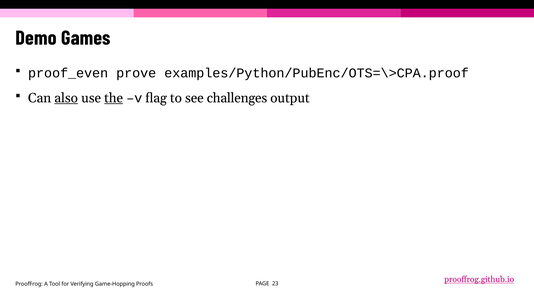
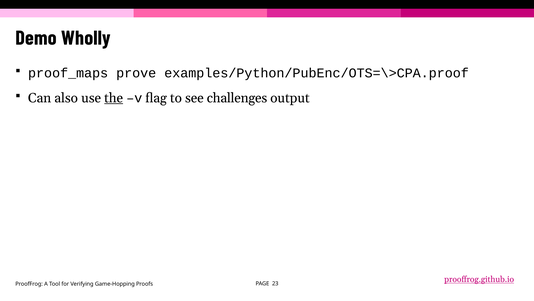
Games: Games -> Wholly (86, 38)
proof_even: proof_even -> proof_maps (68, 73)
also underline: present -> none (66, 98)
